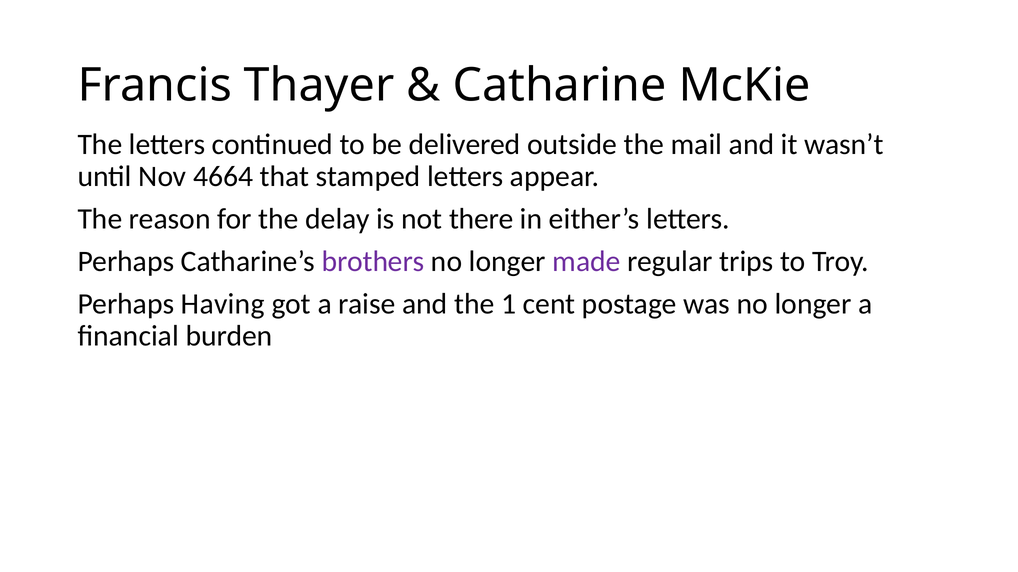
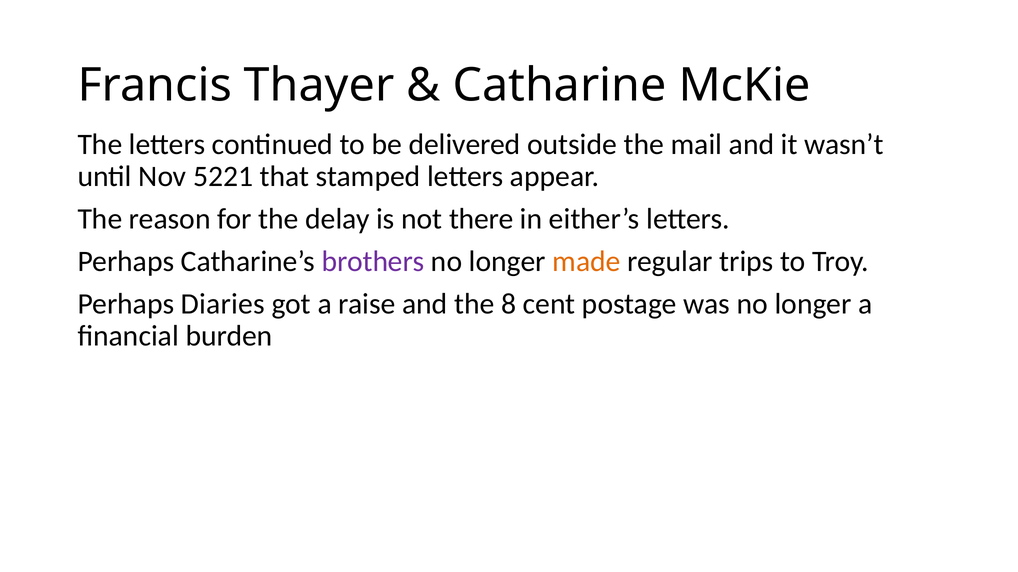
4664: 4664 -> 5221 (223, 176)
made colour: purple -> orange (586, 262)
Having: Having -> Diaries (223, 304)
1: 1 -> 8 (509, 304)
